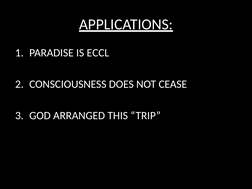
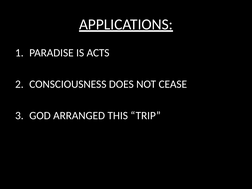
ECCL: ECCL -> ACTS (98, 53)
